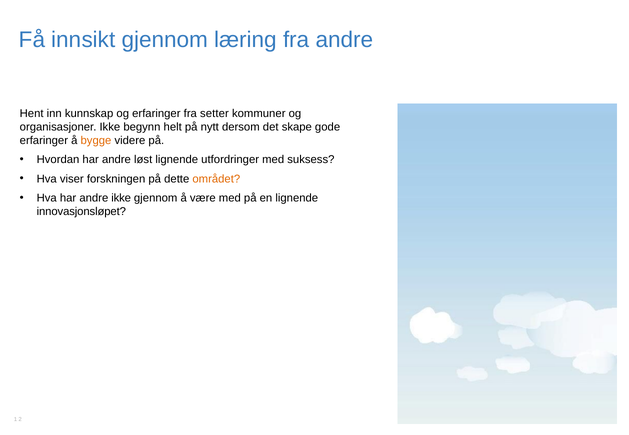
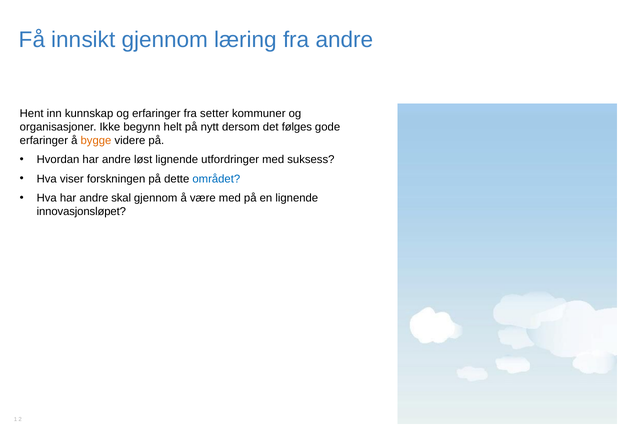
skape: skape -> følges (297, 127)
området colour: orange -> blue (216, 179)
andre ikke: ikke -> skal (121, 198)
